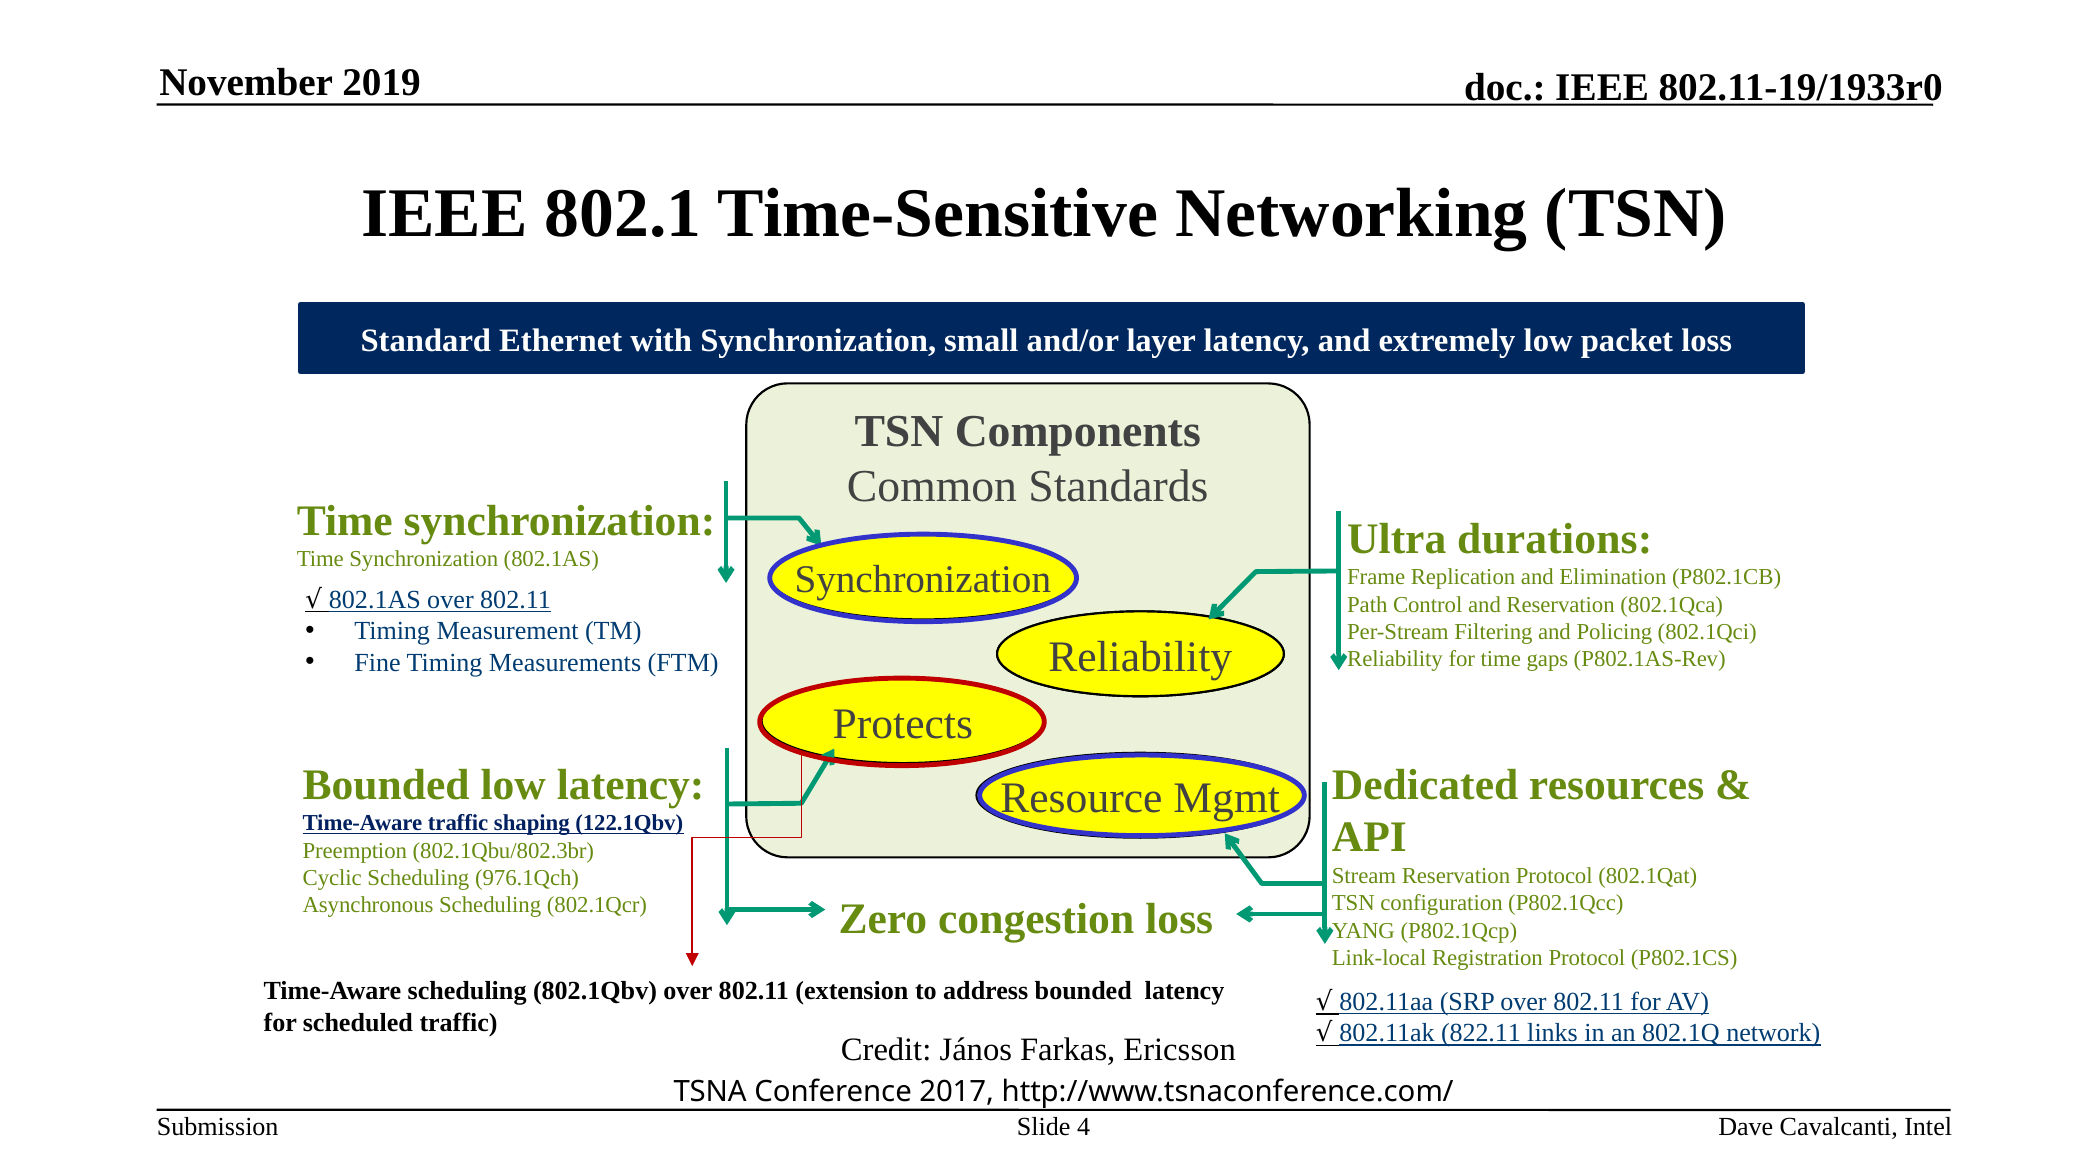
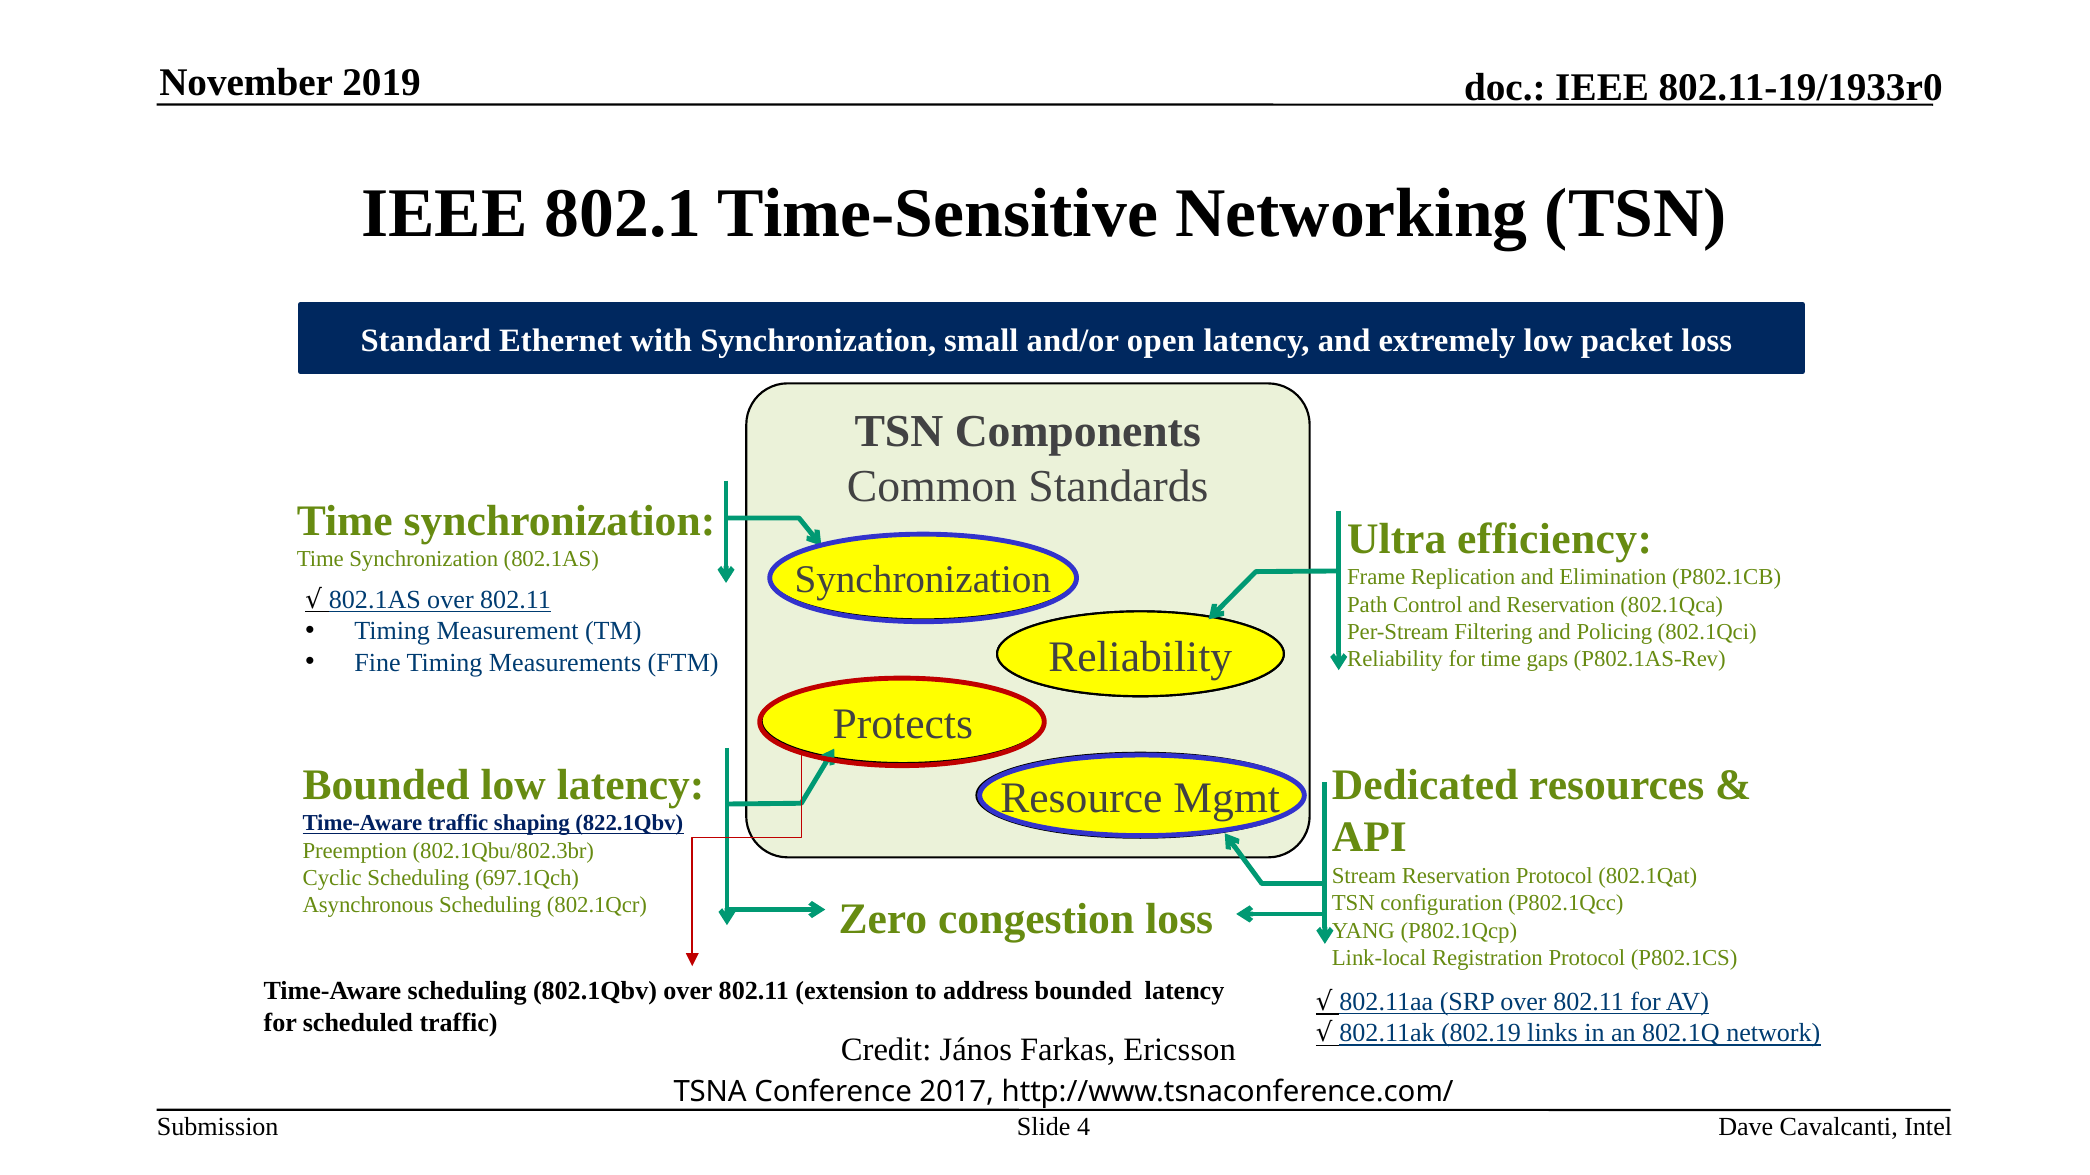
layer: layer -> open (1161, 340)
durations: durations -> efficiency (1555, 539)
122.1Qbv: 122.1Qbv -> 822.1Qbv (629, 824)
976.1Qch: 976.1Qch -> 697.1Qch (527, 878)
822.11: 822.11 -> 802.19 (1481, 1034)
